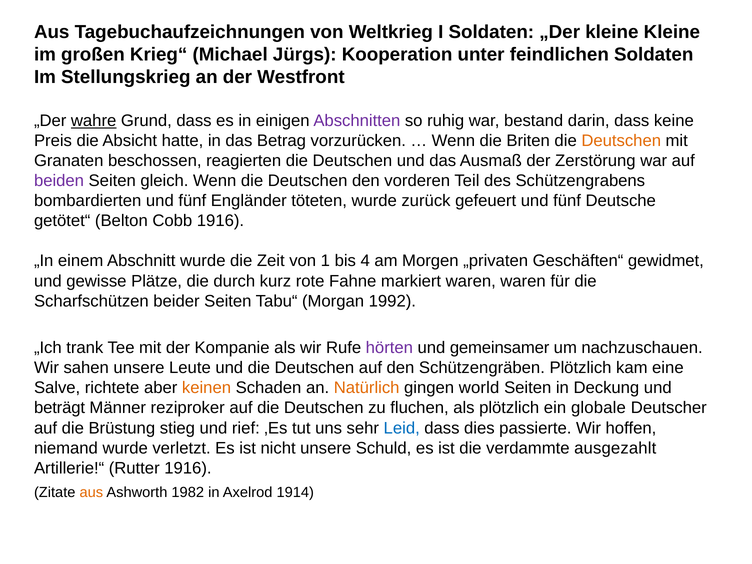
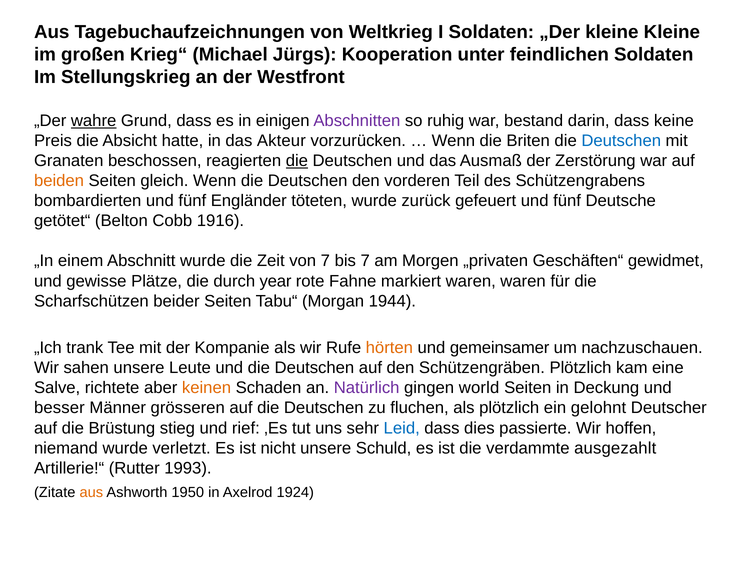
Betrag: Betrag -> Akteur (281, 141)
Deutschen colour: orange -> blue (621, 141)
die underline: none -> present (297, 161)
beiden colour: purple -> orange (59, 181)
von 1: 1 -> 7 (325, 261)
bis 4: 4 -> 7 (365, 261)
kurz: kurz -> year (276, 281)
1992: 1992 -> 1944 (392, 301)
hörten colour: purple -> orange (389, 348)
Natürlich colour: orange -> purple (367, 388)
beträgt: beträgt -> besser (59, 408)
reziproker: reziproker -> grösseren (188, 408)
globale: globale -> gelohnt (598, 408)
Rutter 1916: 1916 -> 1993 (188, 468)
1982: 1982 -> 1950 (188, 492)
1914: 1914 -> 1924 (295, 492)
